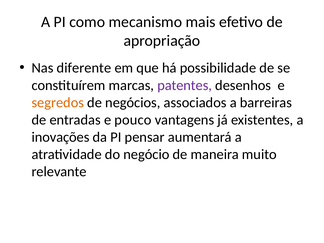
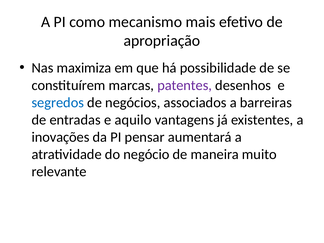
diferente: diferente -> maximiza (84, 68)
segredos colour: orange -> blue (58, 103)
pouco: pouco -> aquilo (133, 120)
